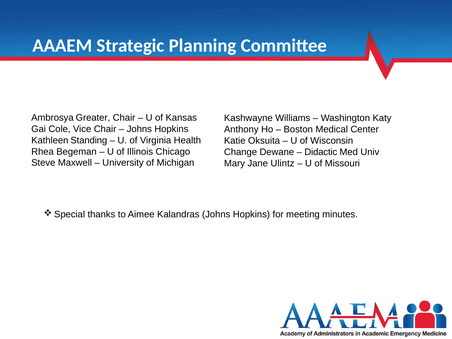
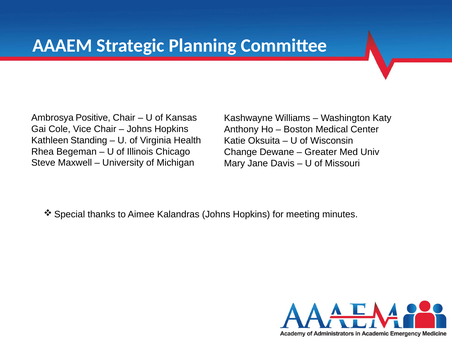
Greater: Greater -> Positive (93, 118)
Didactic: Didactic -> Greater (321, 152)
Ulintz: Ulintz -> Davis (283, 163)
